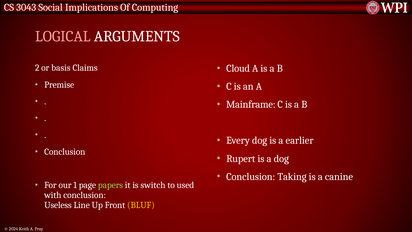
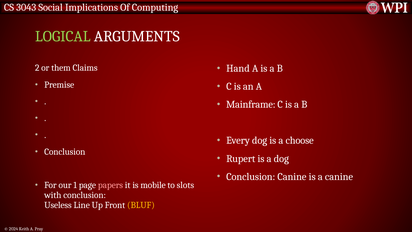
LOGICAL colour: pink -> light green (63, 36)
Cloud: Cloud -> Hand (238, 69)
basis: basis -> them (61, 68)
earlier: earlier -> choose (300, 140)
Conclusion Taking: Taking -> Canine (292, 176)
papers colour: light green -> pink (110, 185)
switch: switch -> mobile (153, 185)
used: used -> slots (185, 185)
